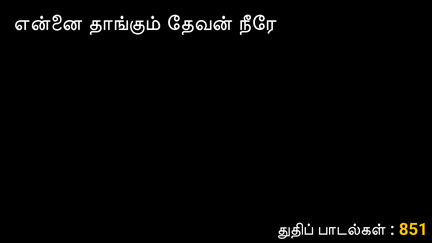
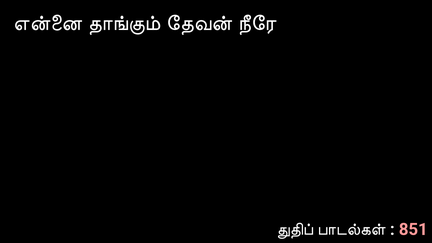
851 colour: yellow -> pink (413, 229)
